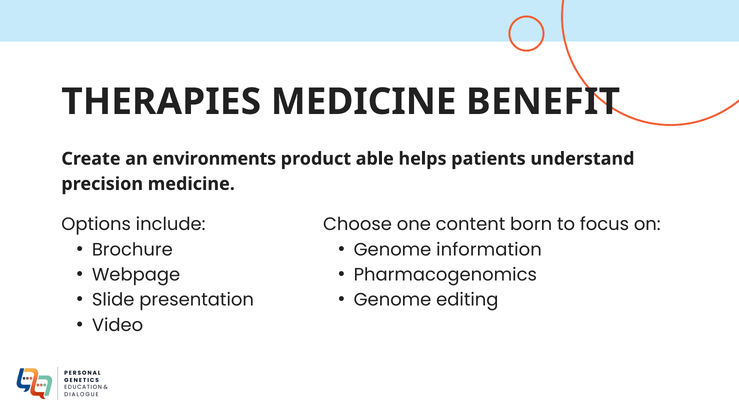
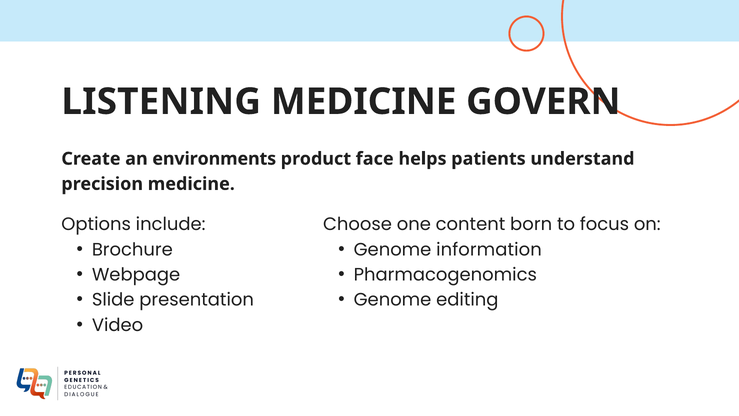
THERAPIES: THERAPIES -> LISTENING (161, 102)
BENEFIT: BENEFIT -> GOVERN (543, 102)
able: able -> face (375, 159)
